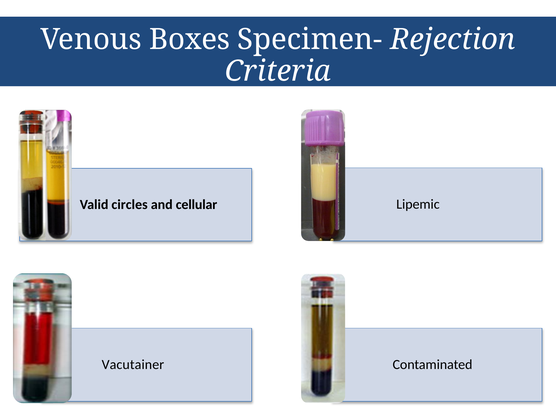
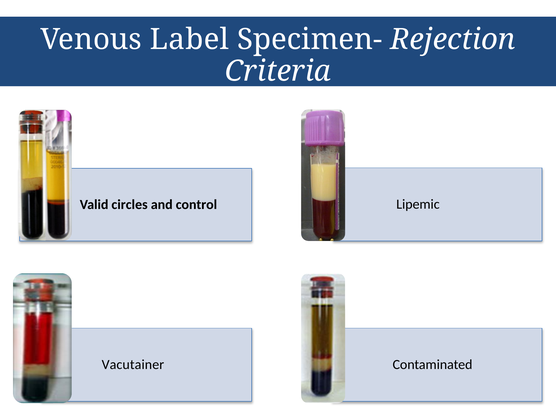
Boxes: Boxes -> Label (189, 39)
cellular: cellular -> control (196, 205)
